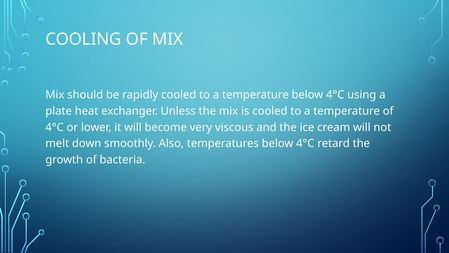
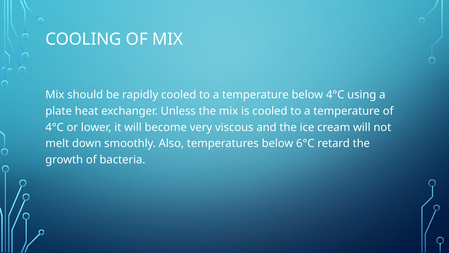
temperatures below 4°C: 4°C -> 6°C (305, 143)
